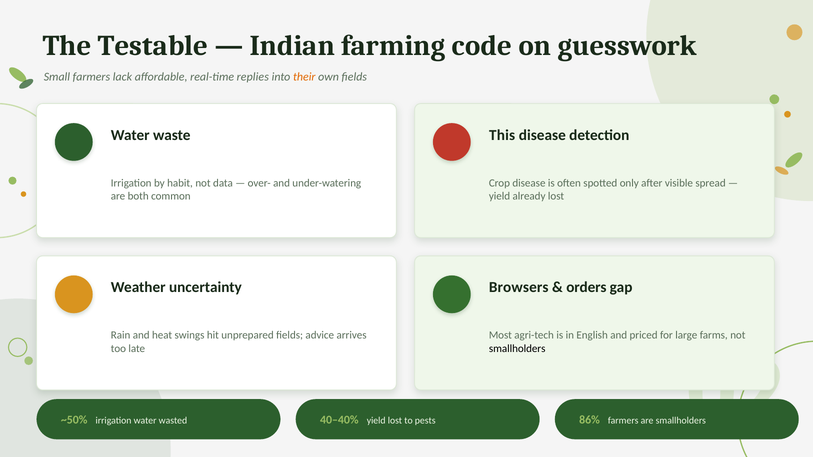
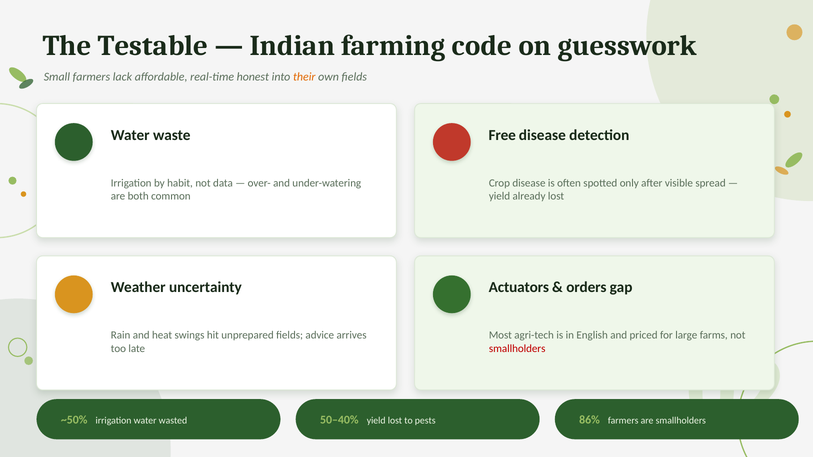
replies: replies -> honest (253, 77)
This: This -> Free (502, 135)
Browsers: Browsers -> Actuators (519, 288)
smallholders colour: black -> red (517, 349)
40–40%: 40–40% -> 50–40% (339, 420)
